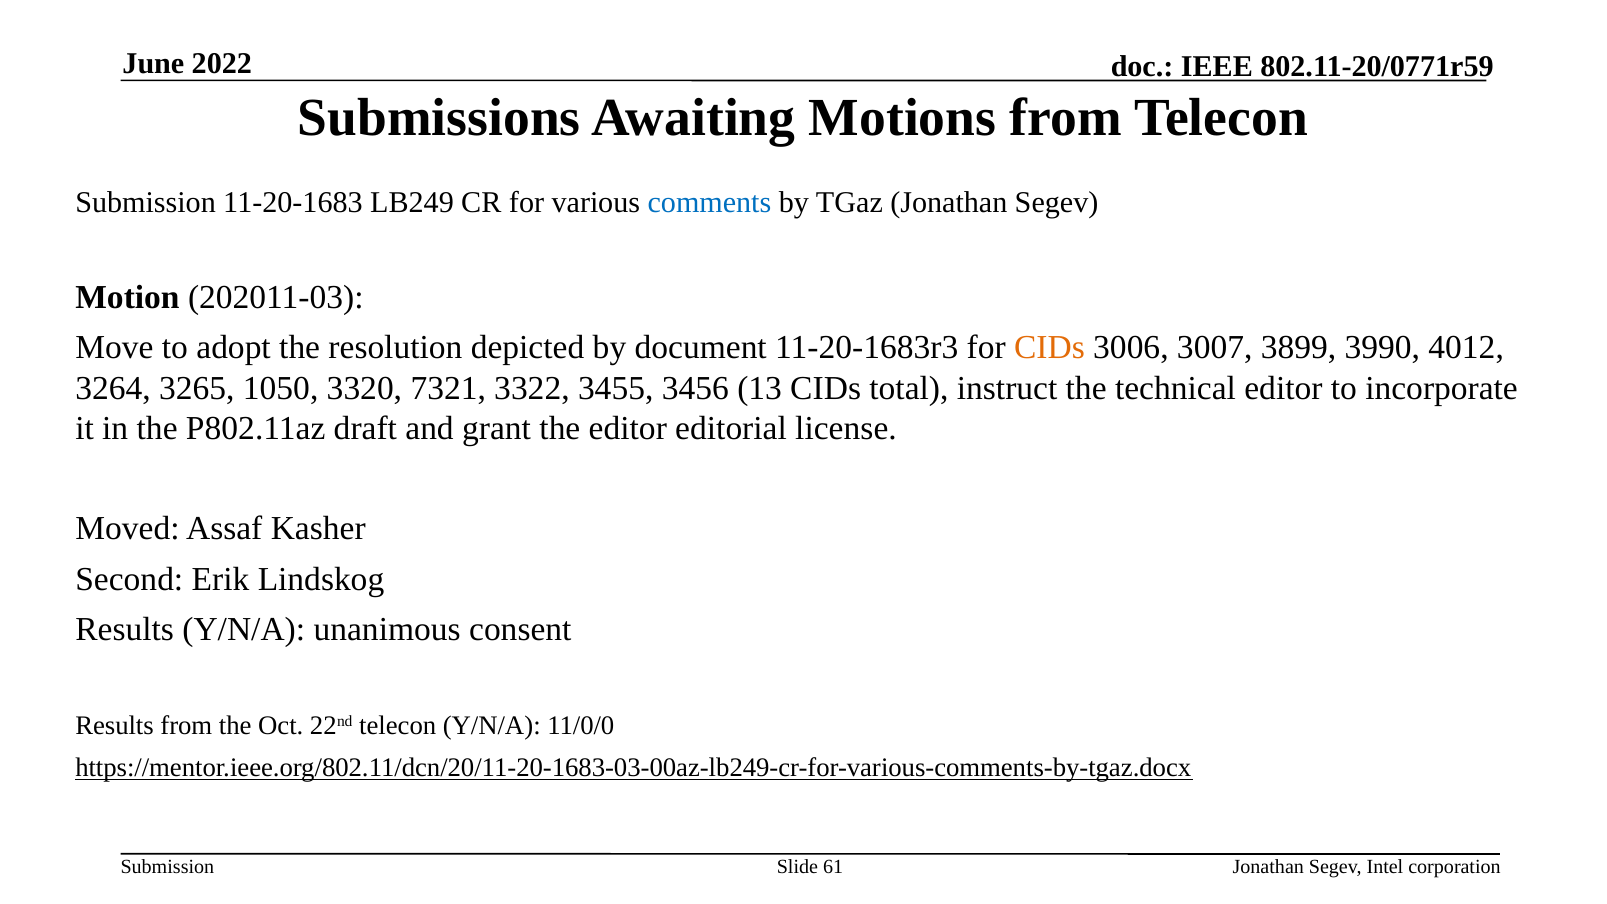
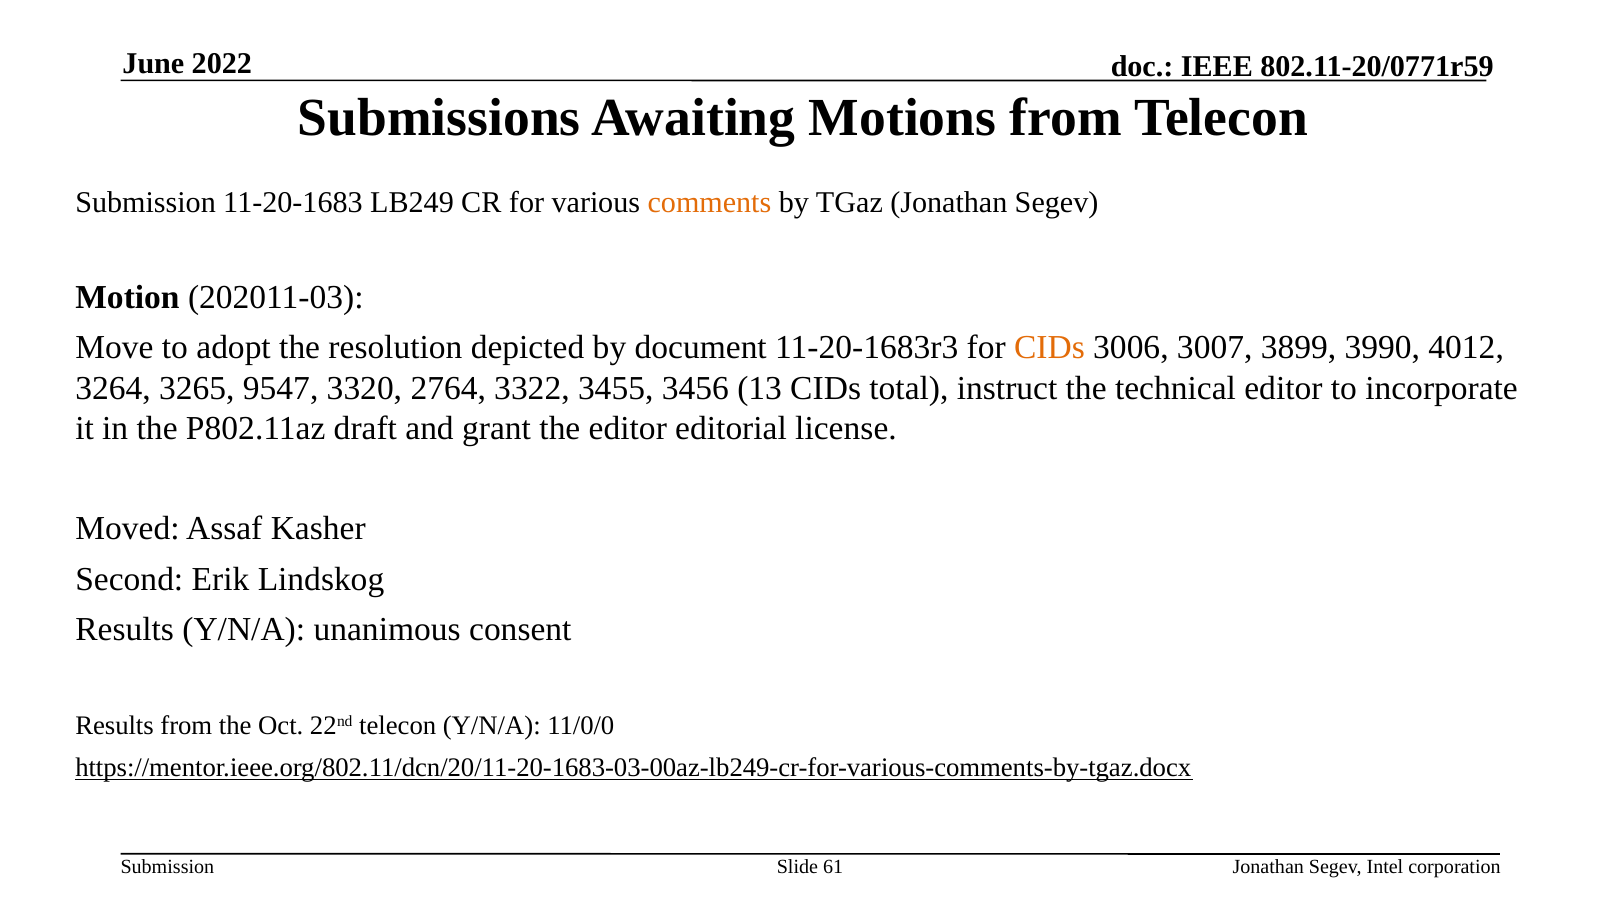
comments colour: blue -> orange (709, 203)
1050: 1050 -> 9547 (281, 388)
7321: 7321 -> 2764 (448, 388)
